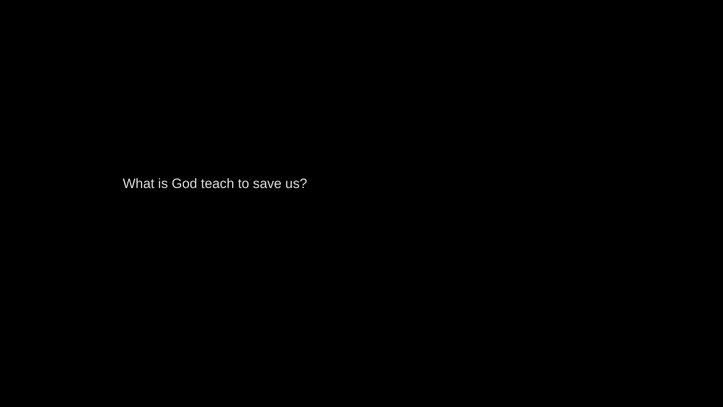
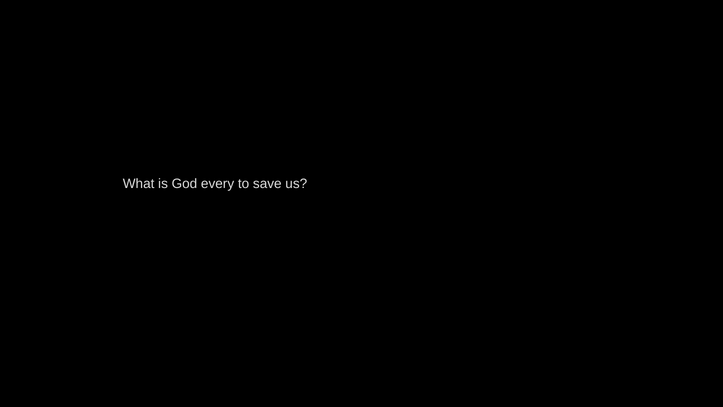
teach: teach -> every (218, 183)
